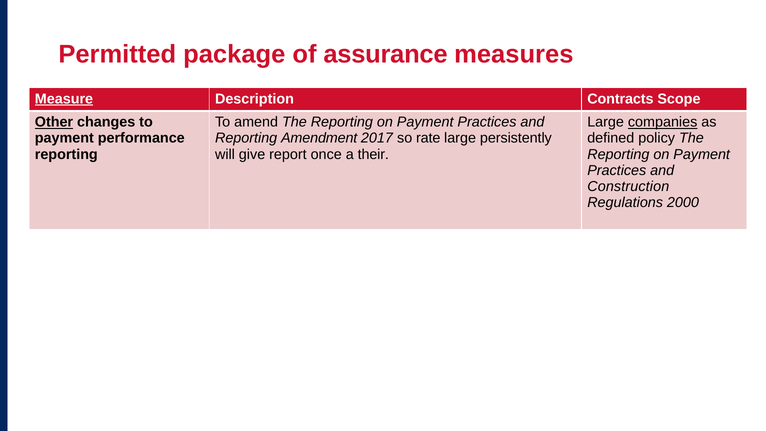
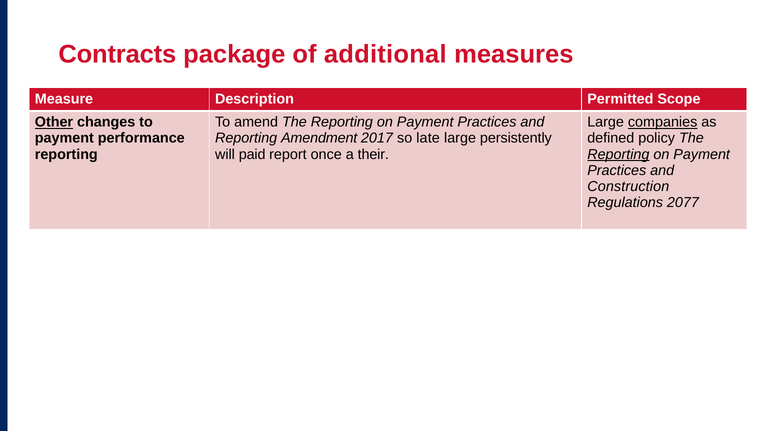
Permitted: Permitted -> Contracts (117, 54)
assurance: assurance -> additional (385, 54)
Measure underline: present -> none (64, 99)
Contracts: Contracts -> Permitted (620, 99)
rate: rate -> late (428, 138)
give: give -> paid (252, 154)
Reporting underline: none -> present (618, 154)
2000: 2000 -> 2077 (683, 203)
